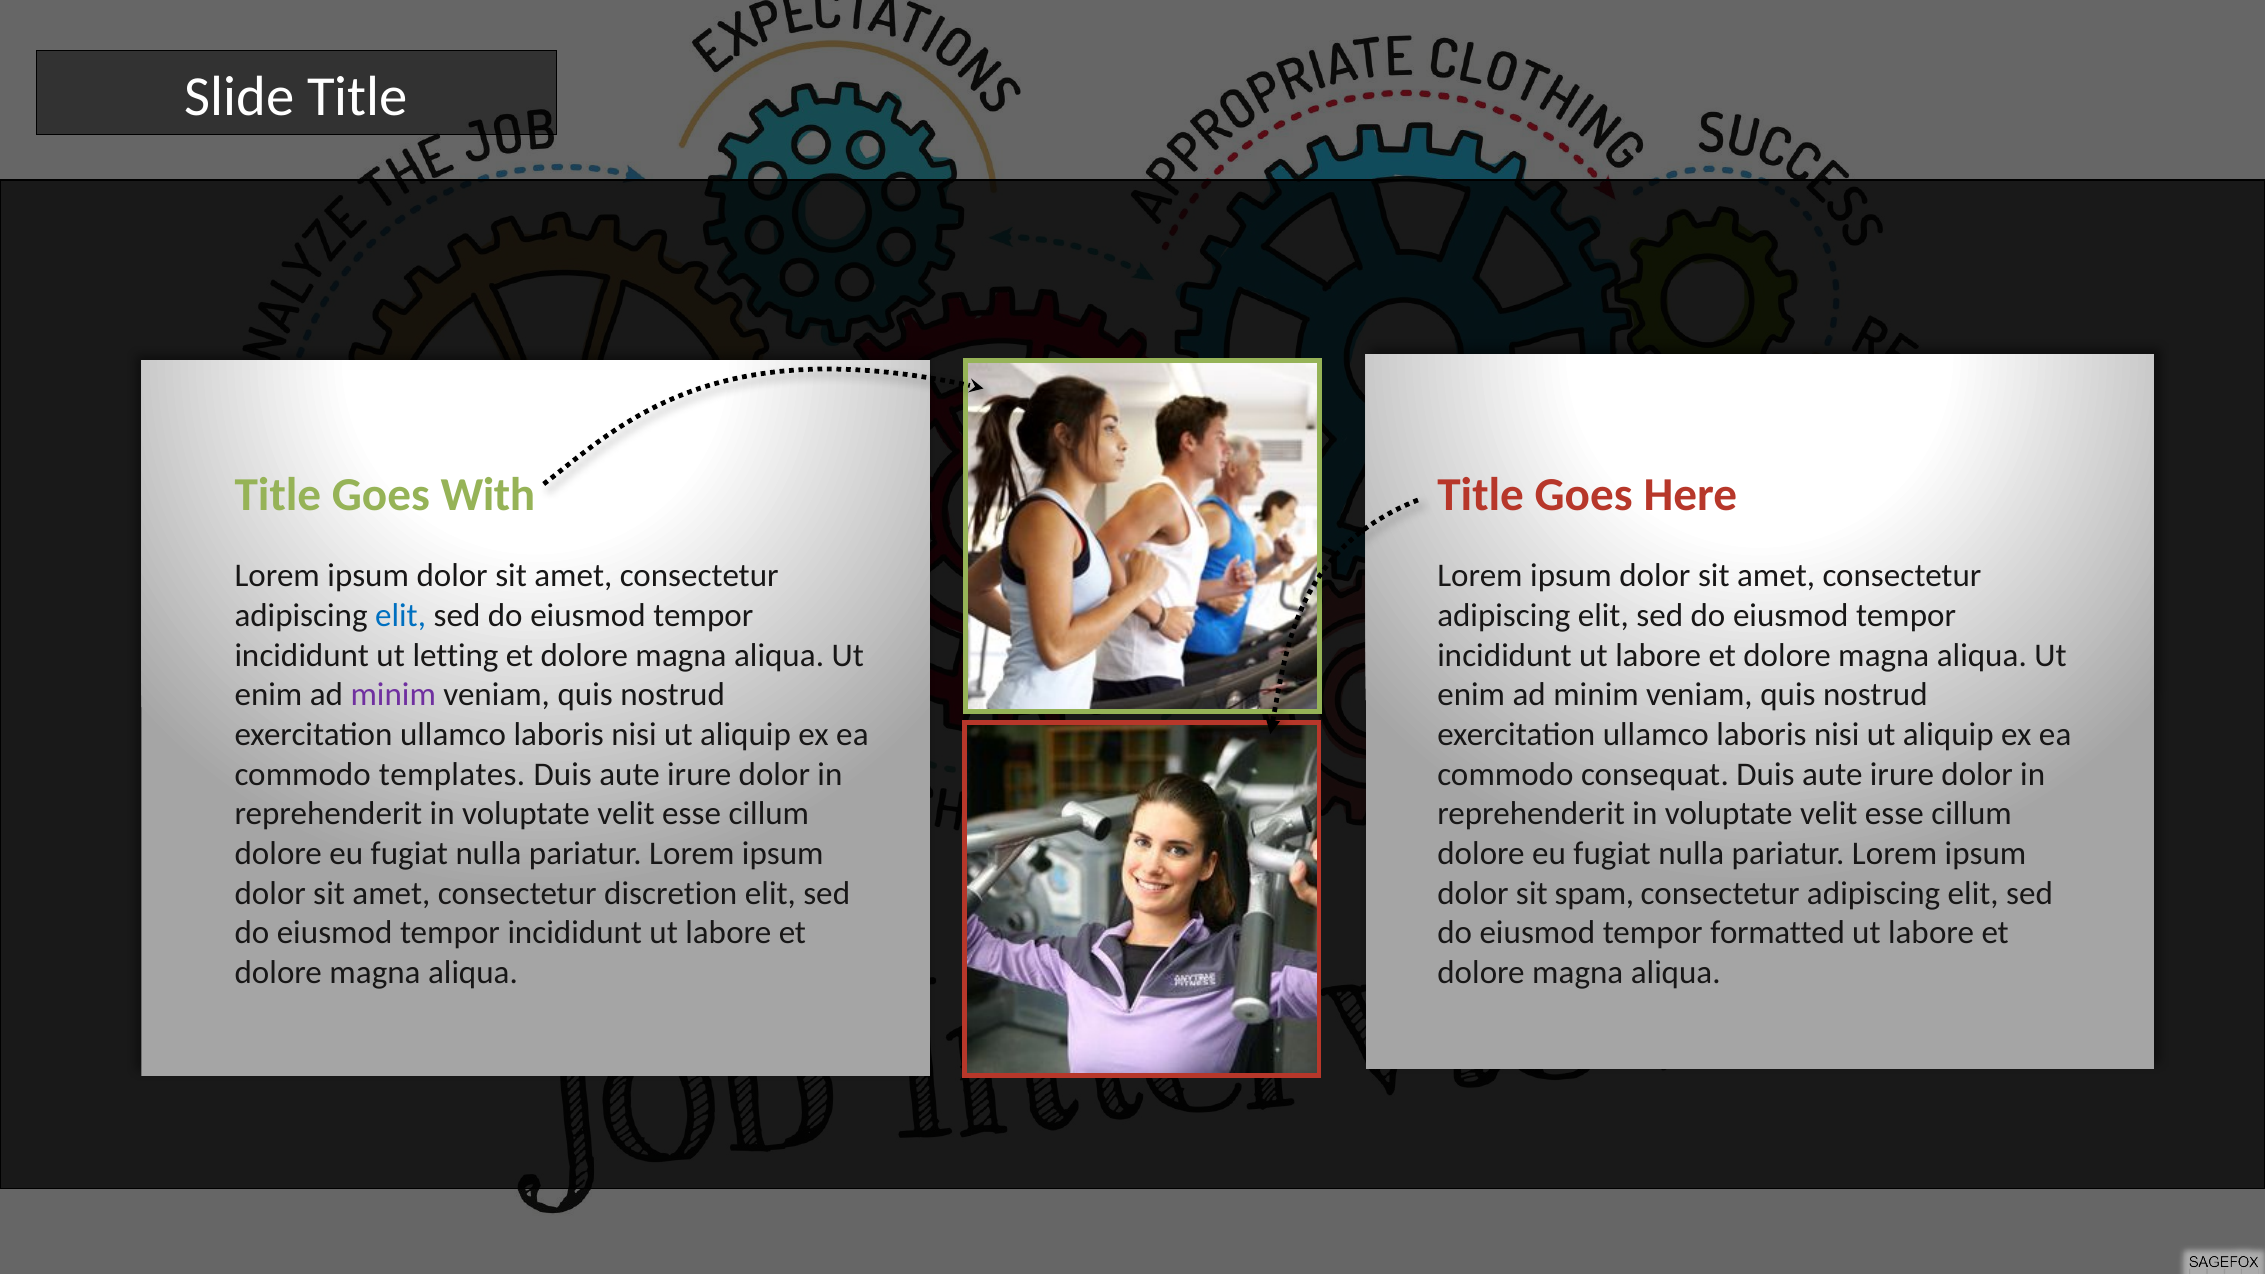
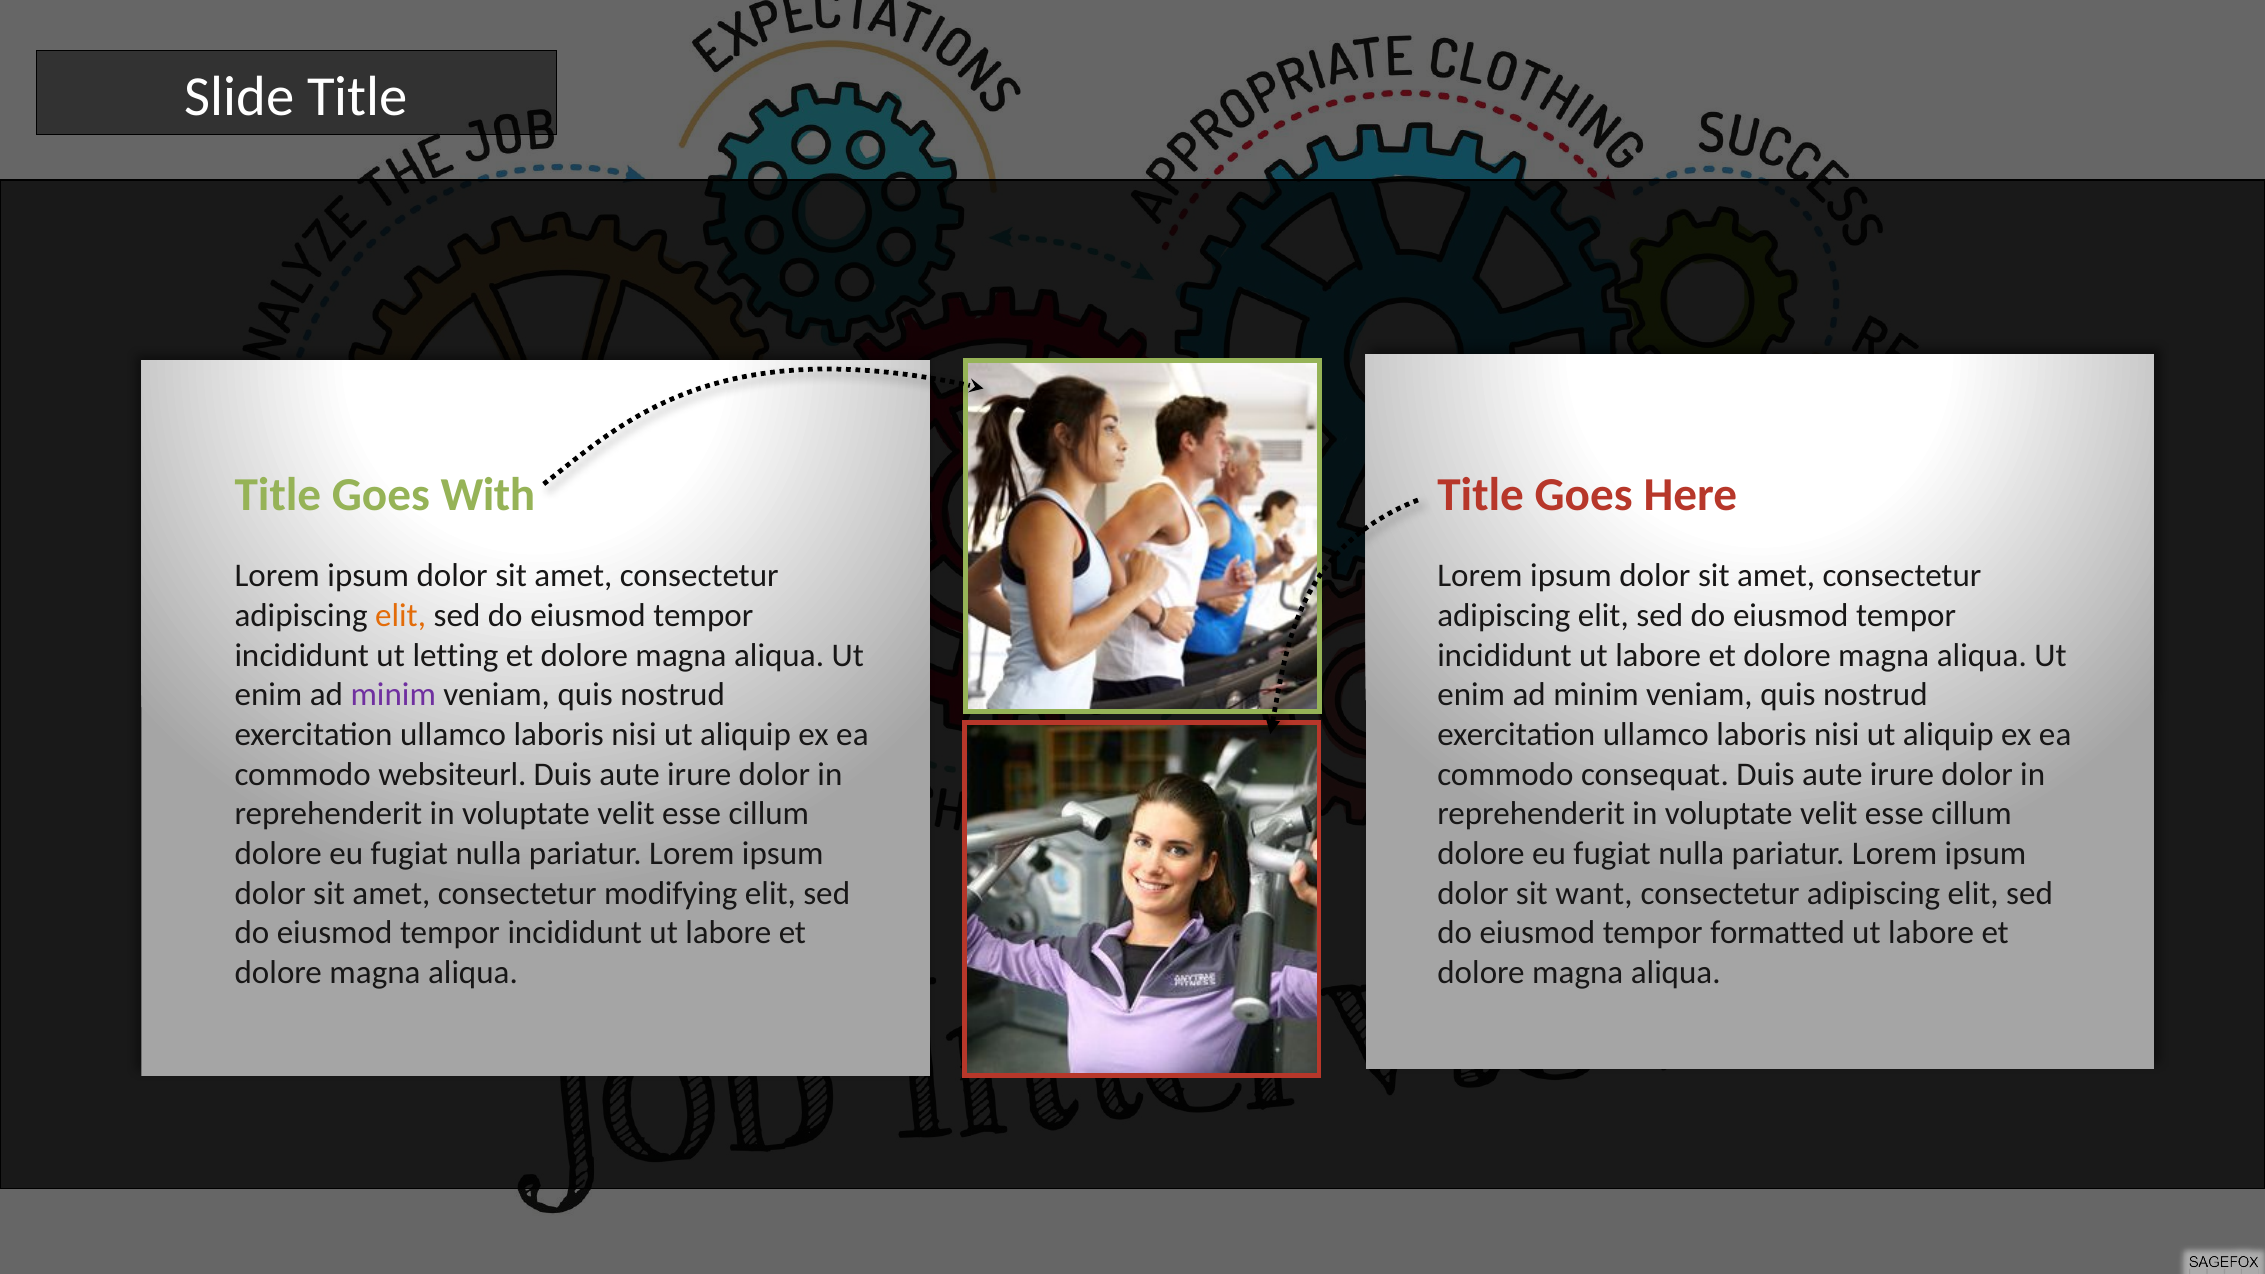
elit colour: blue -> orange (401, 616)
templates: templates -> websiteurl (452, 774)
discretion: discretion -> modifying (671, 893)
spam: spam -> want (1594, 893)
